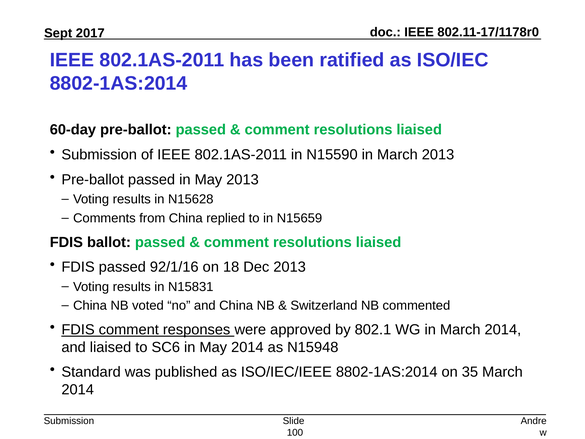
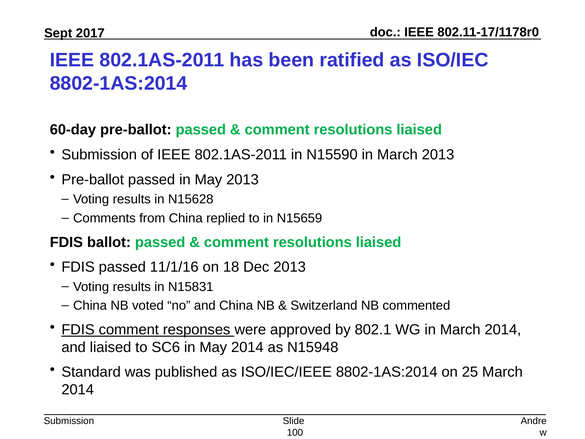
92/1/16: 92/1/16 -> 11/1/16 (174, 267)
35: 35 -> 25 (470, 372)
